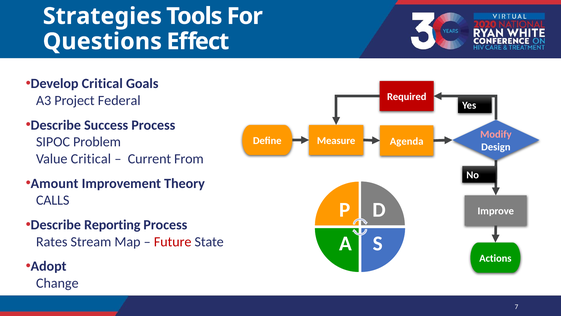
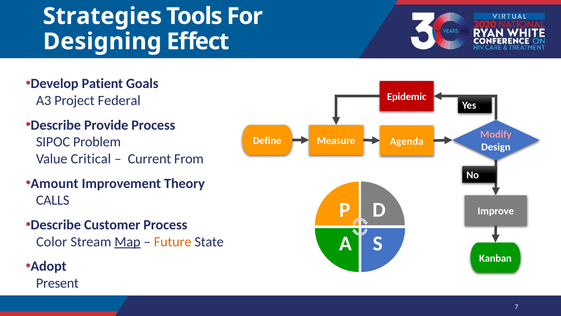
Questions: Questions -> Designing (102, 41)
Develop Critical: Critical -> Patient (102, 84)
Required: Required -> Epidemic (407, 97)
Success: Success -> Provide (106, 125)
Reporting: Reporting -> Customer (112, 225)
Rates: Rates -> Color (52, 241)
Map underline: none -> present (128, 241)
Future colour: red -> orange (173, 241)
Actions: Actions -> Kanban (495, 258)
Change: Change -> Present (57, 283)
